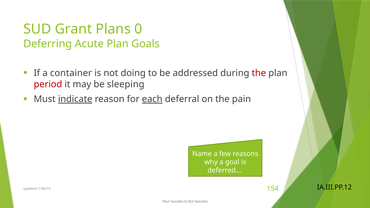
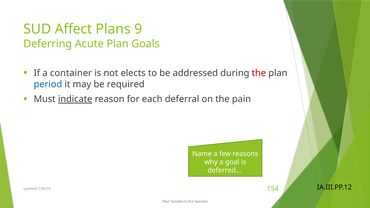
Grant: Grant -> Affect (74, 29)
0: 0 -> 9 (138, 29)
doing: doing -> elects (133, 73)
period colour: red -> blue (48, 84)
sleeping: sleeping -> required (126, 84)
each underline: present -> none (152, 99)
